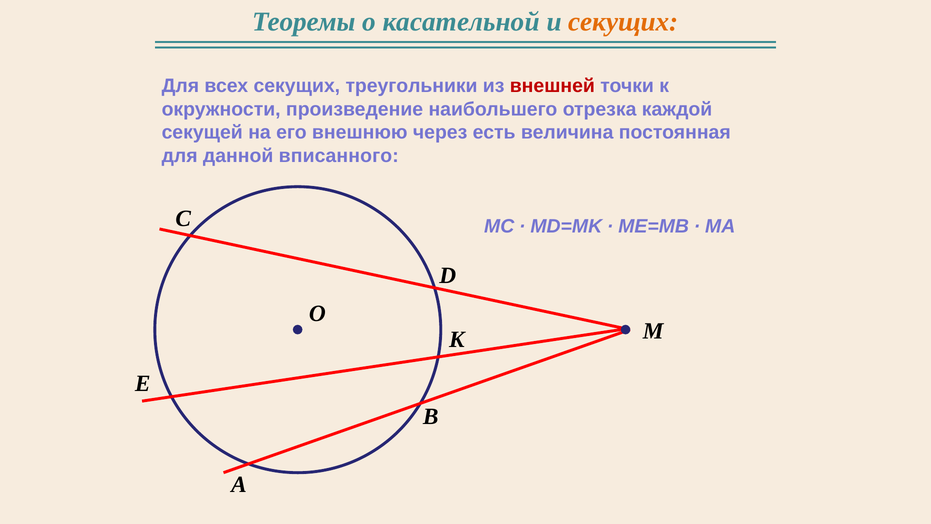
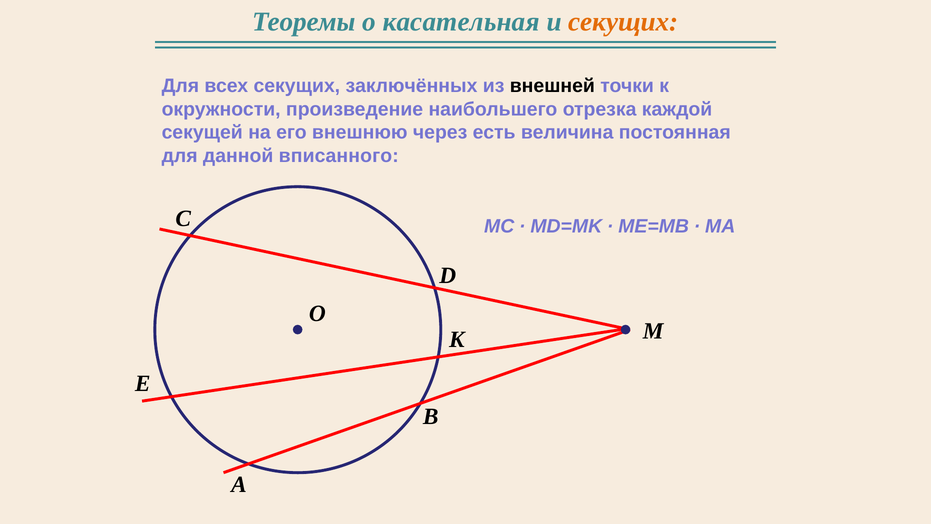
касательной: касательной -> касательная (461, 22)
треугольники: треугольники -> заключённых (411, 86)
внешней colour: red -> black (552, 86)
